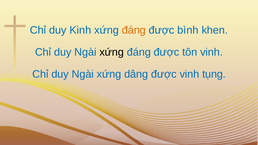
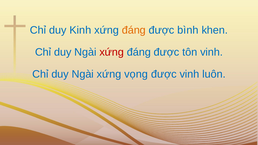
xứng colour: black -> red (112, 52)
dâng: dâng -> vọng (136, 74)
tụng: tụng -> luôn (214, 74)
